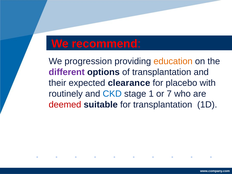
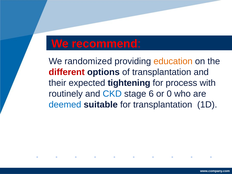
progression: progression -> randomized (88, 61)
different colour: purple -> red (67, 72)
clearance: clearance -> tightening (129, 83)
placebo: placebo -> process (182, 83)
1: 1 -> 6 (151, 94)
7: 7 -> 0 (169, 94)
deemed colour: red -> blue (65, 105)
